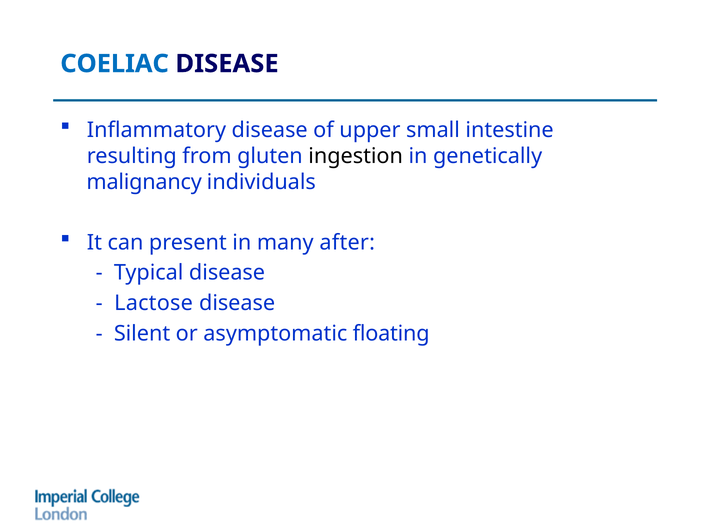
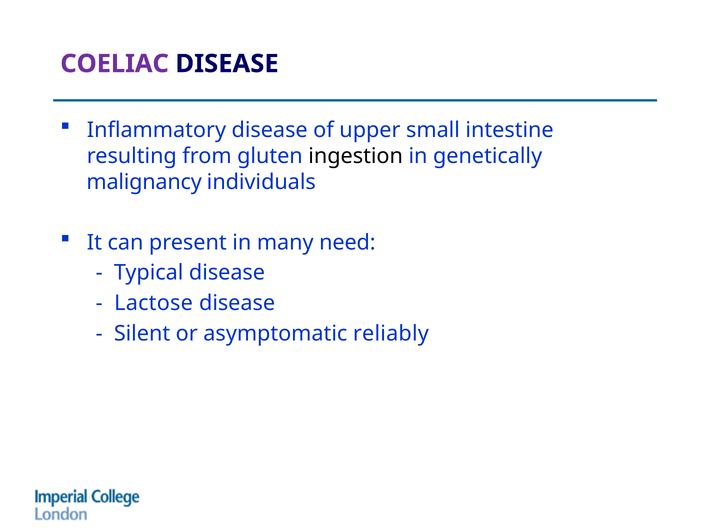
COELIAC colour: blue -> purple (115, 64)
after: after -> need (347, 243)
floating: floating -> reliably (391, 334)
